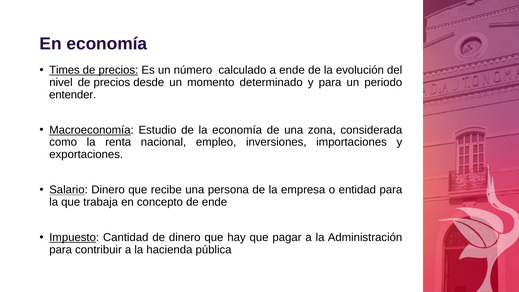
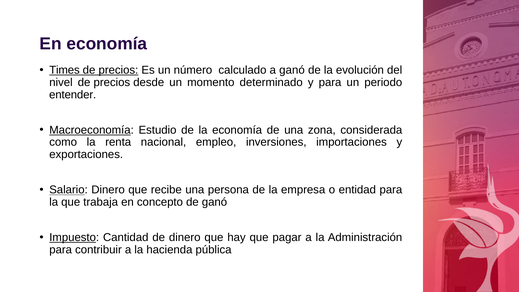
a ende: ende -> ganó (292, 70)
de ende: ende -> ganó (214, 202)
